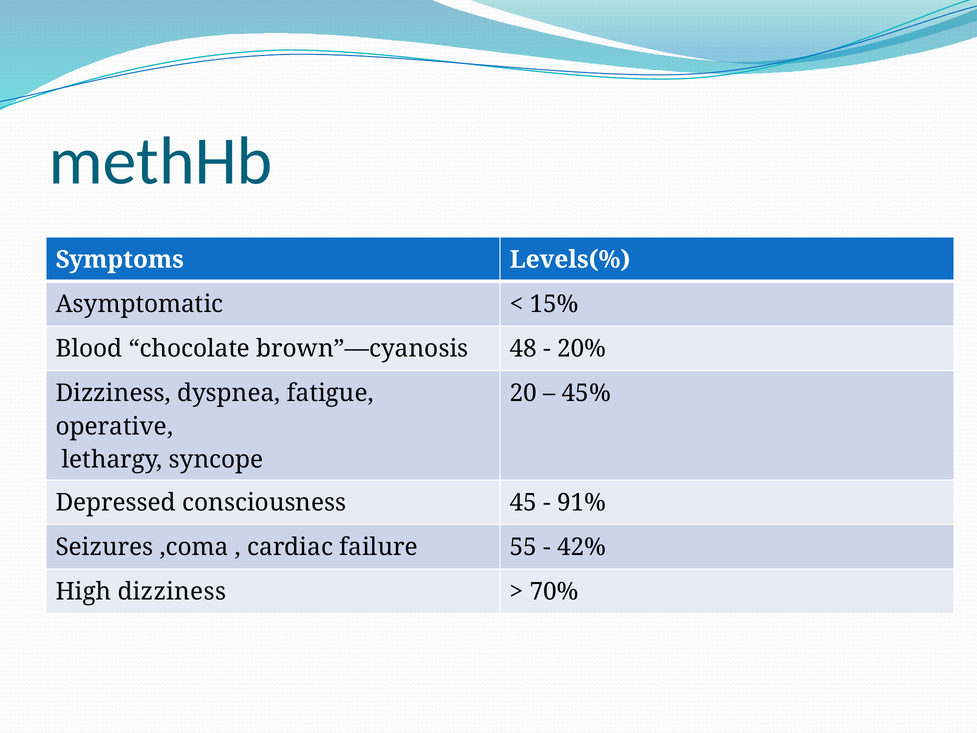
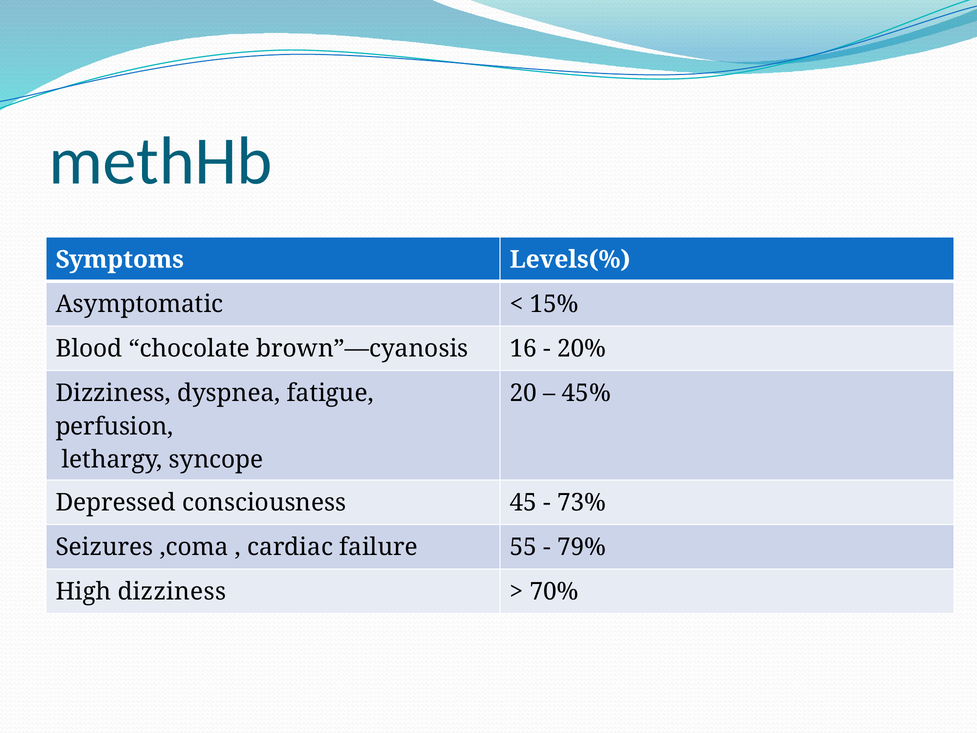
48: 48 -> 16 (523, 349)
operative: operative -> perfusion (114, 426)
91%: 91% -> 73% (582, 503)
42%: 42% -> 79% (582, 547)
